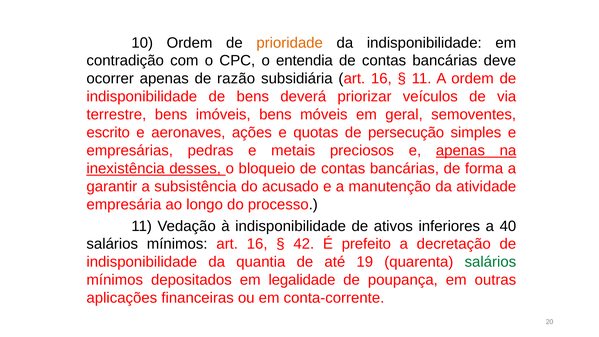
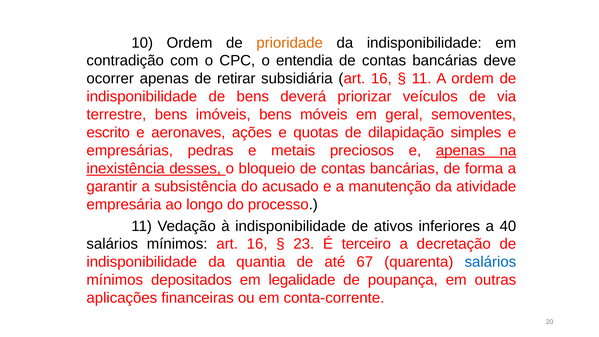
razão: razão -> retirar (236, 79)
persecução: persecução -> dilapidação (406, 133)
42: 42 -> 23 (304, 244)
prefeito: prefeito -> terceiro (366, 244)
19: 19 -> 67 (365, 262)
salários colour: green -> blue (490, 262)
